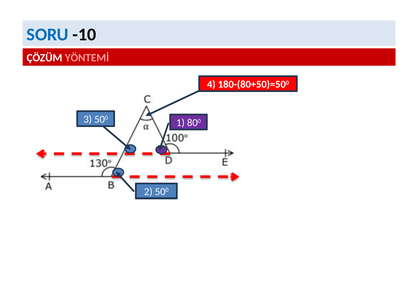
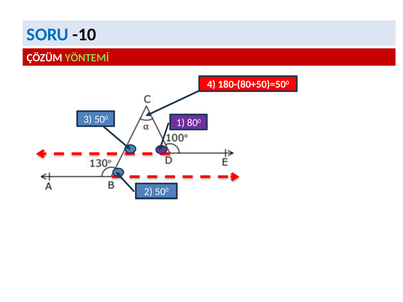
YÖNTEMİ colour: pink -> light green (87, 58)
